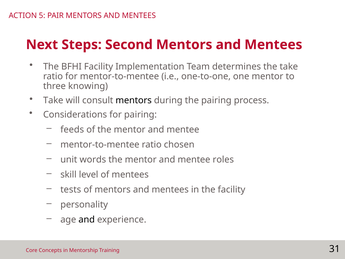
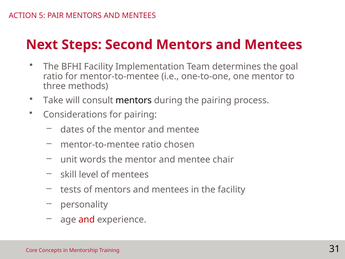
the take: take -> goal (289, 66)
knowing: knowing -> methods (88, 86)
feeds: feeds -> dates (72, 129)
roles: roles -> chair (223, 159)
and colour: black -> red (87, 219)
